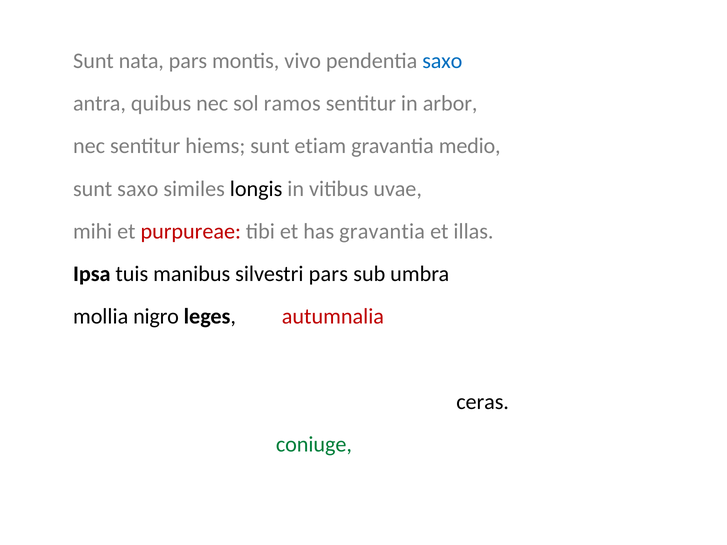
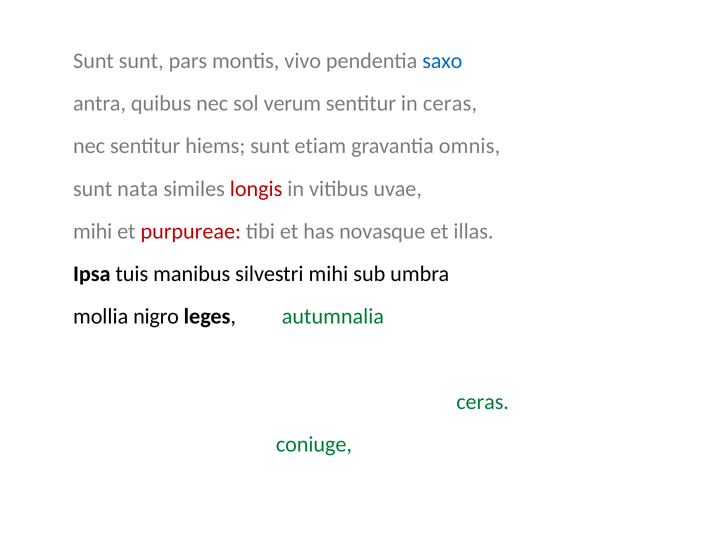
Sunt nata: nata -> sunt (141, 61)
sol ramos: ramos -> verum (292, 104)
in arbor: arbor -> ceras (450, 104)
gravantia medio: medio -> omnis (470, 146)
sunt saxo: saxo -> nata (138, 189)
longis colour: black -> red (256, 189)
has gravantia: gravantia -> novasque (382, 231)
silvestri pars: pars -> mihi (328, 274)
autumnalia colour: red -> green (333, 317)
ceras colour: black -> green (483, 402)
